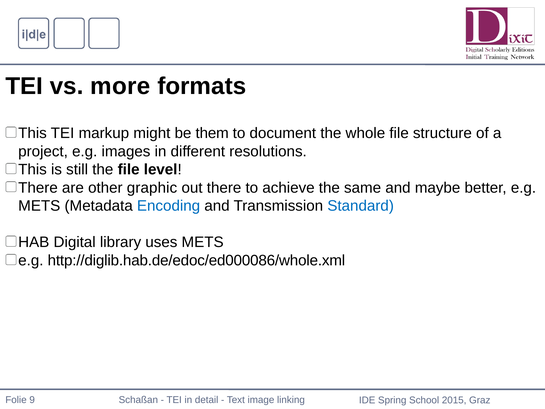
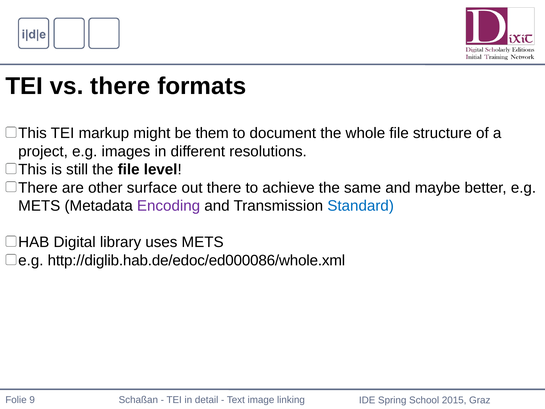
vs more: more -> there (120, 86)
graphic: graphic -> surface (152, 188)
Encoding colour: blue -> purple (169, 206)
